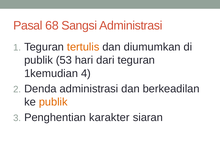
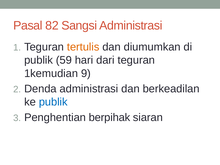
68: 68 -> 82 (52, 26)
53: 53 -> 59 (64, 60)
4: 4 -> 9 (86, 73)
publik colour: orange -> blue (53, 102)
karakter: karakter -> berpihak (109, 117)
